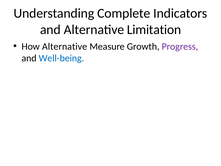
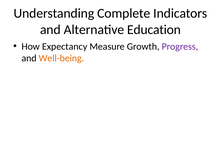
Limitation: Limitation -> Education (154, 29)
How Alternative: Alternative -> Expectancy (65, 46)
Well-being colour: blue -> orange (61, 58)
